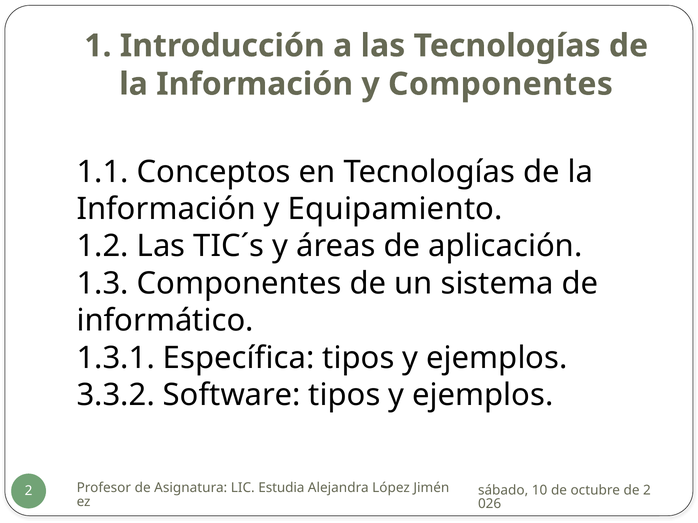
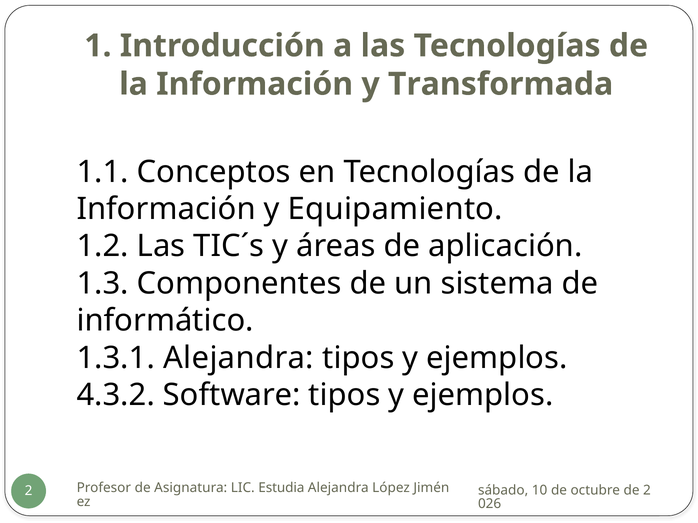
y Componentes: Componentes -> Transformada (501, 84)
1.3.1 Específica: Específica -> Alejandra (238, 358)
3.3.2: 3.3.2 -> 4.3.2 (116, 395)
